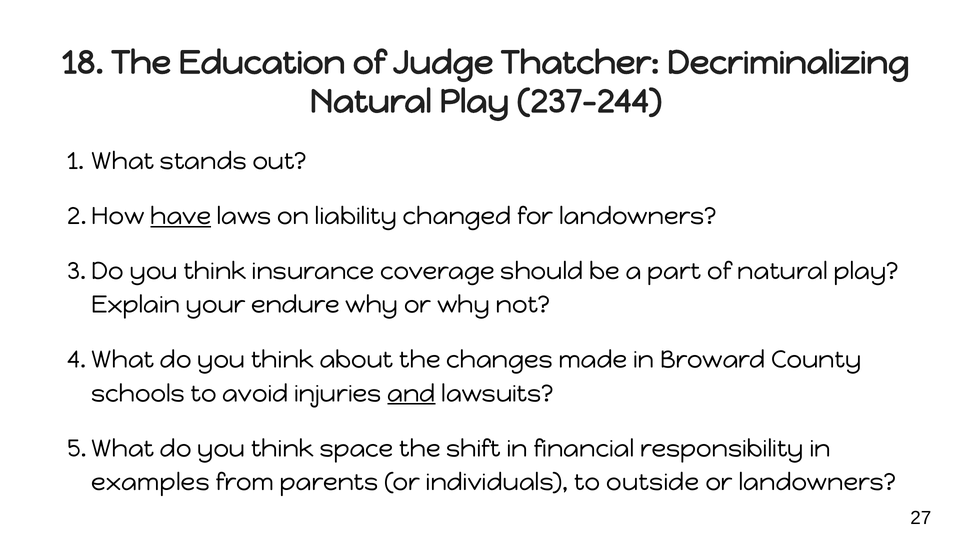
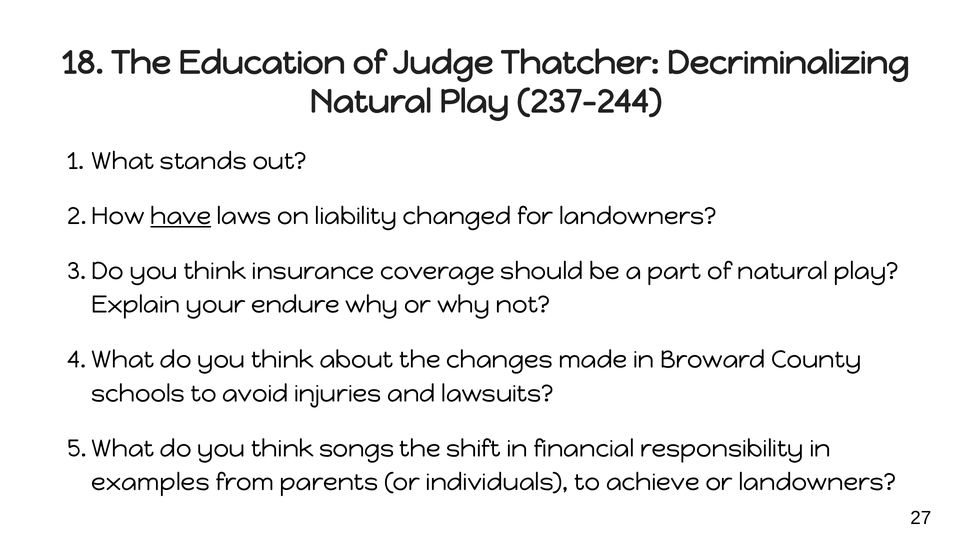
and underline: present -> none (411, 393)
space: space -> songs (357, 448)
outside: outside -> achieve (653, 482)
